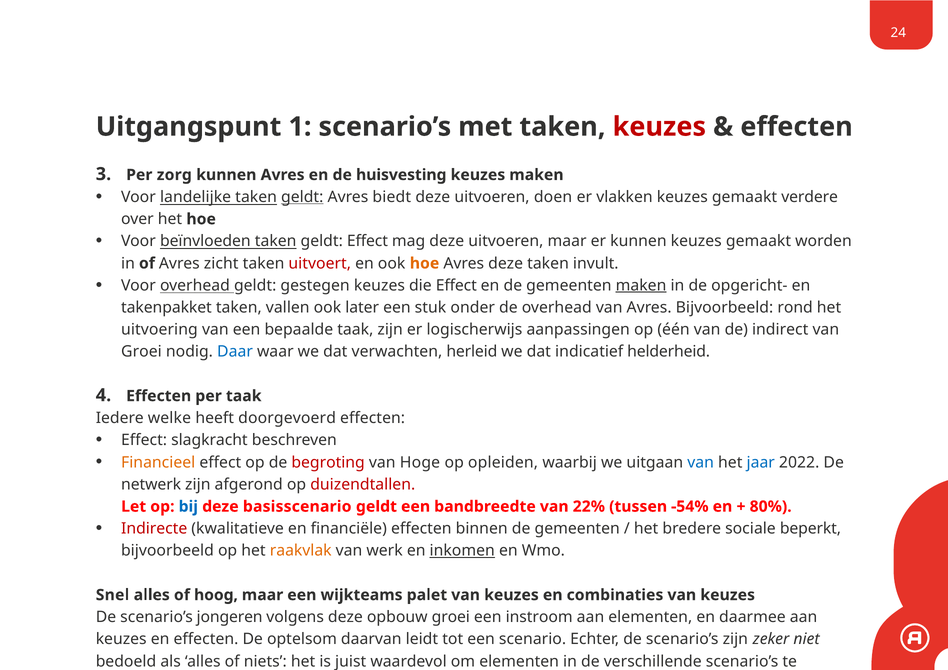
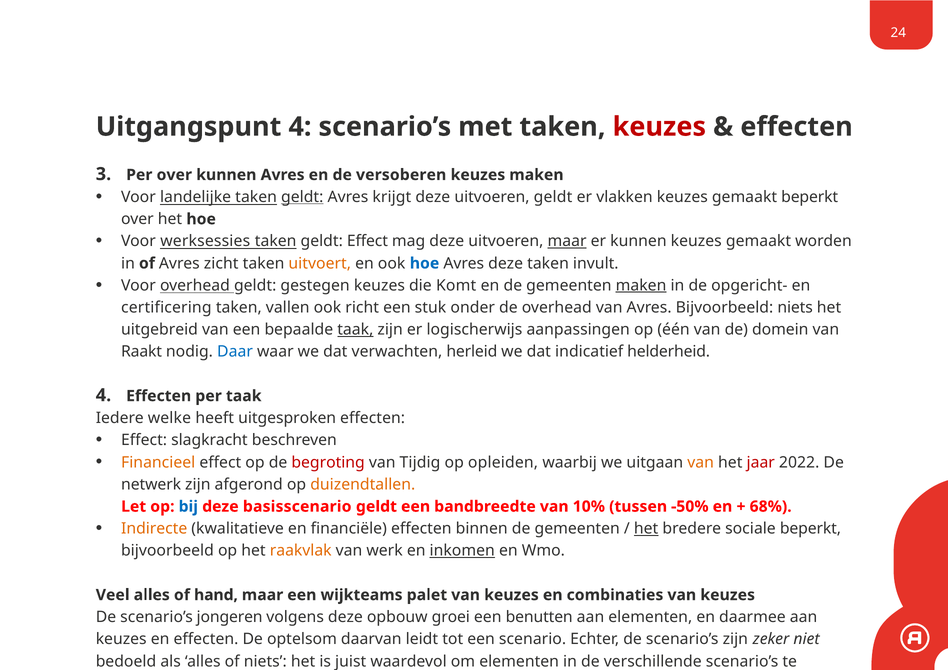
Uitgangspunt 1: 1 -> 4 (300, 127)
Per zorg: zorg -> over (174, 175)
huisvesting: huisvesting -> versoberen (401, 175)
biedt: biedt -> krijgt (392, 197)
uitvoeren doen: doen -> geldt (553, 197)
gemaakt verdere: verdere -> beperkt (810, 197)
beïnvloeden: beïnvloeden -> werksessies (205, 241)
maar underline: none -> present (567, 241)
uitvoert colour: red -> orange (320, 263)
hoe colour: orange -> blue (425, 263)
die Effect: Effect -> Komt (456, 286)
takenpakket: takenpakket -> certificering (166, 308)
later: later -> richt (362, 308)
Bijvoorbeeld rond: rond -> niets (795, 308)
uitvoering: uitvoering -> uitgebreid (159, 330)
taak underline: none -> present (355, 330)
indirect: indirect -> domein (780, 330)
Groei: Groei -> Raakt (142, 352)
doorgevoerd: doorgevoerd -> uitgesproken (287, 418)
Hoge: Hoge -> Tijdig (420, 463)
van colour: blue -> orange (701, 463)
jaar colour: blue -> red (761, 463)
duizendtallen colour: red -> orange (363, 485)
22%: 22% -> 10% (589, 507)
-54%: -54% -> -50% (690, 507)
80%: 80% -> 68% (771, 507)
Indirecte colour: red -> orange (154, 529)
het underline: none -> present (646, 529)
Snel: Snel -> Veel (113, 595)
hoog: hoog -> hand (216, 595)
instroom: instroom -> benutten (539, 617)
